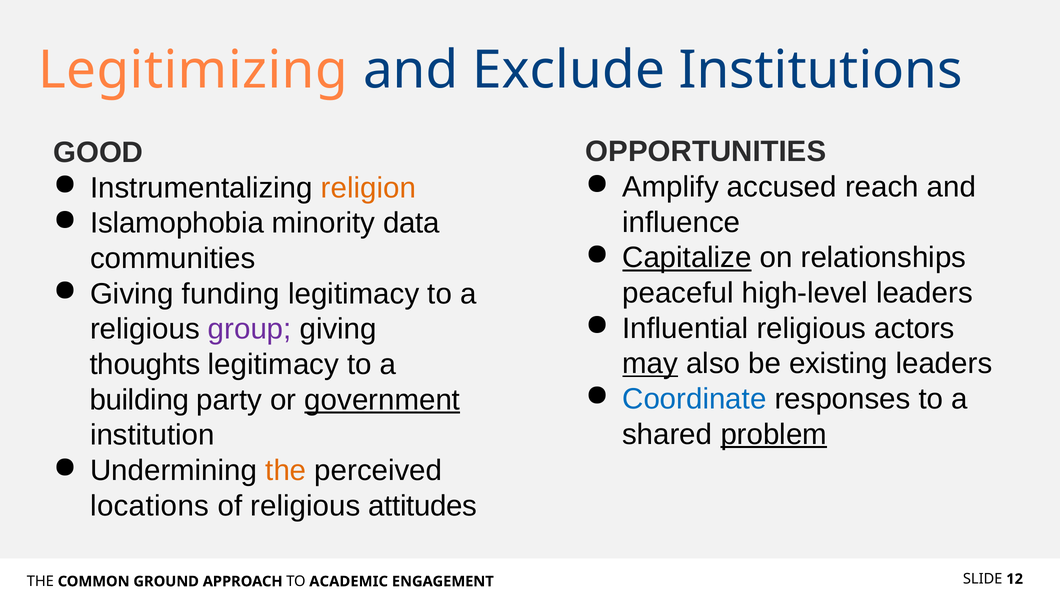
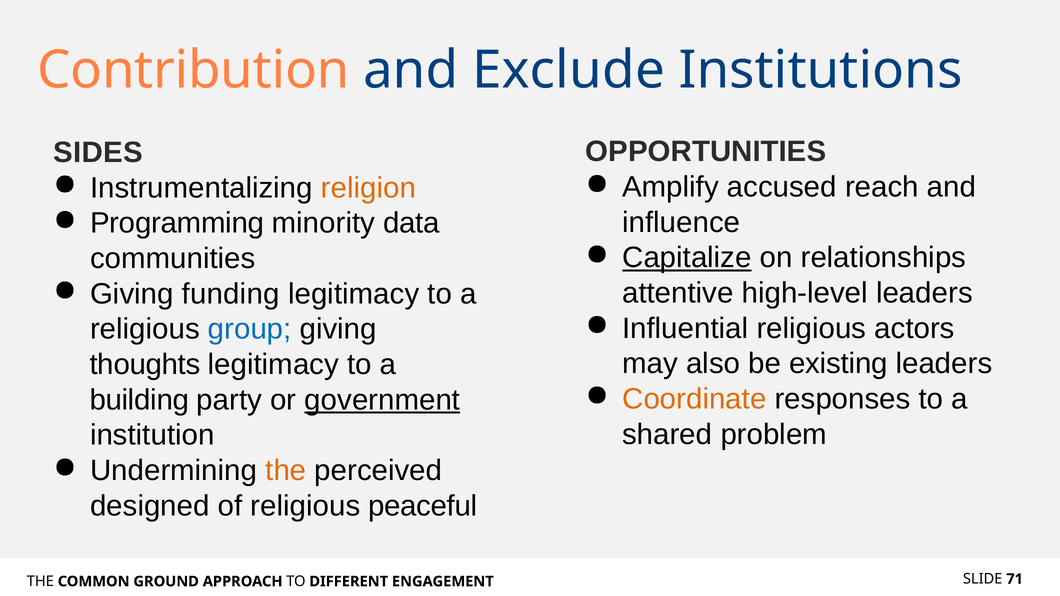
Legitimizing: Legitimizing -> Contribution (193, 70)
GOOD: GOOD -> SIDES (98, 153)
Islamophobia: Islamophobia -> Programming (177, 223)
peaceful: peaceful -> attentive (678, 293)
group colour: purple -> blue (250, 329)
may underline: present -> none (650, 364)
Coordinate colour: blue -> orange (694, 399)
problem underline: present -> none (774, 435)
locations: locations -> designed (150, 506)
attitudes: attitudes -> peaceful (423, 506)
12: 12 -> 71 (1015, 579)
ACADEMIC: ACADEMIC -> DIFFERENT (349, 582)
